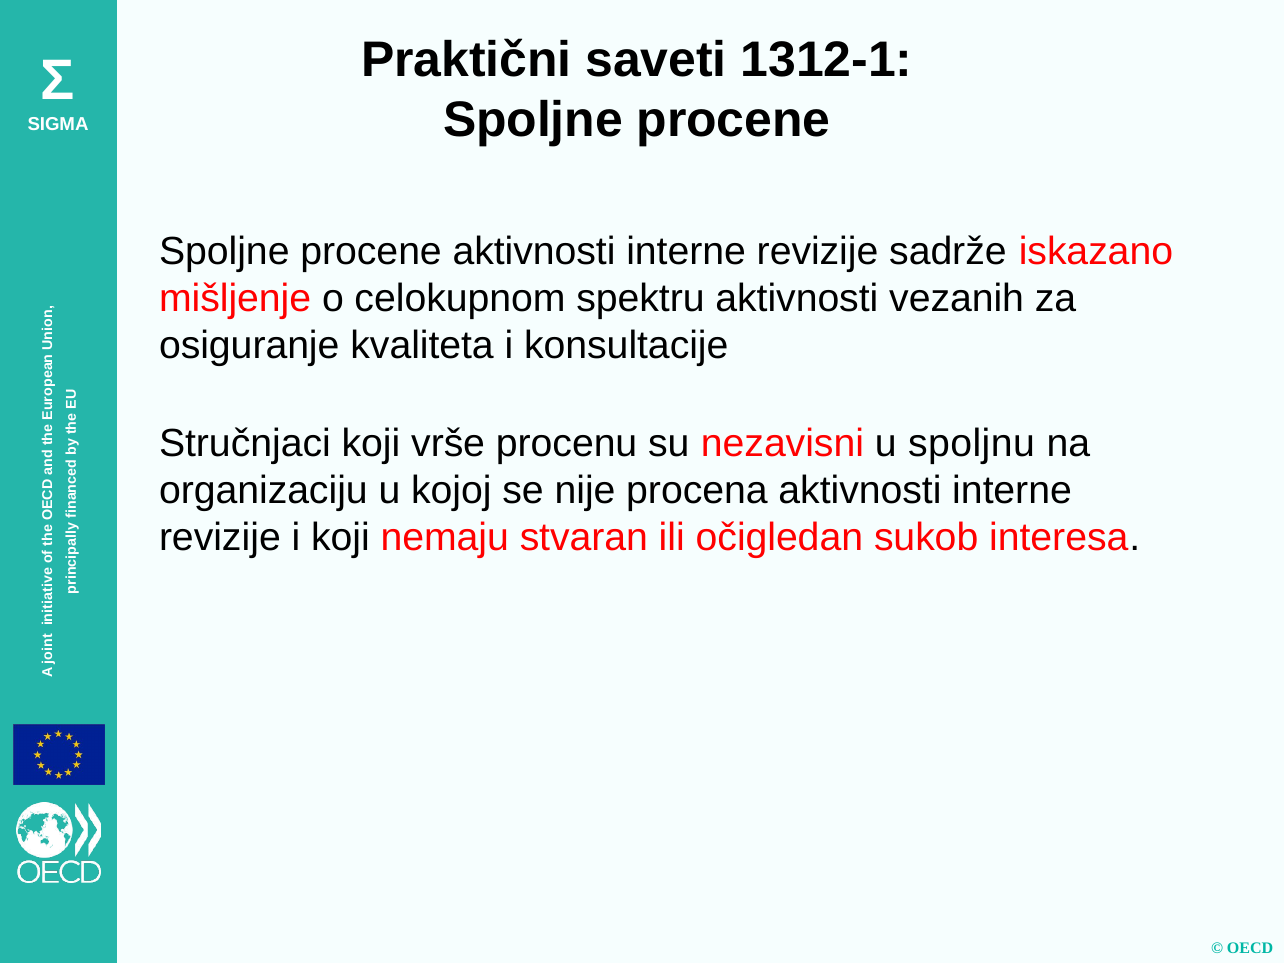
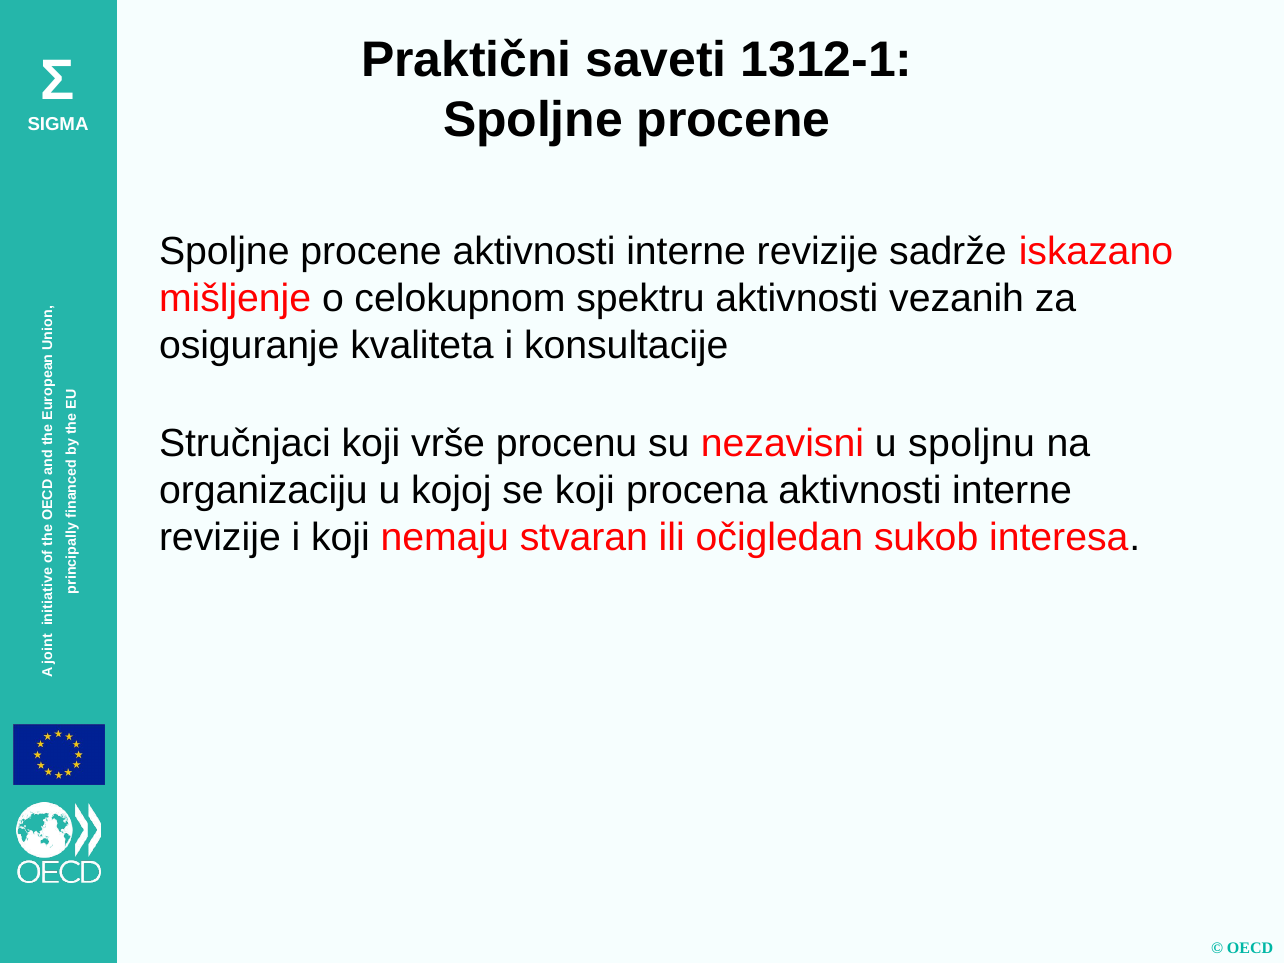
se nije: nije -> koji (585, 490)
